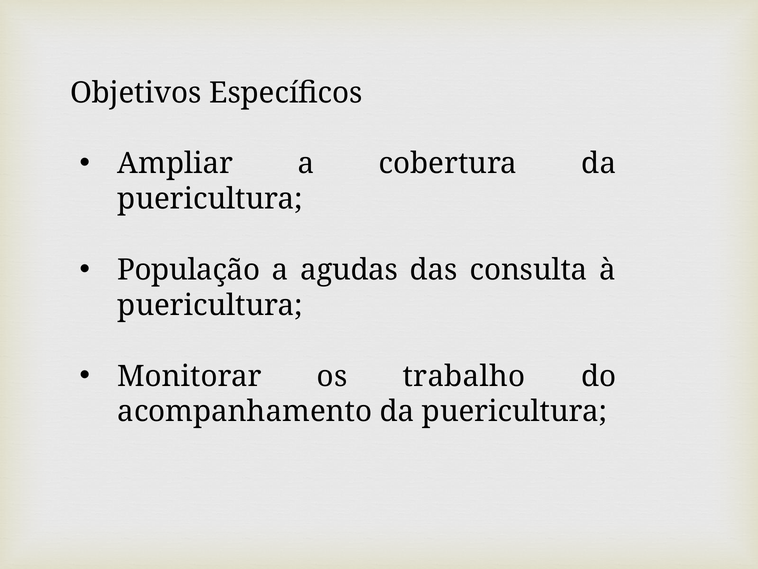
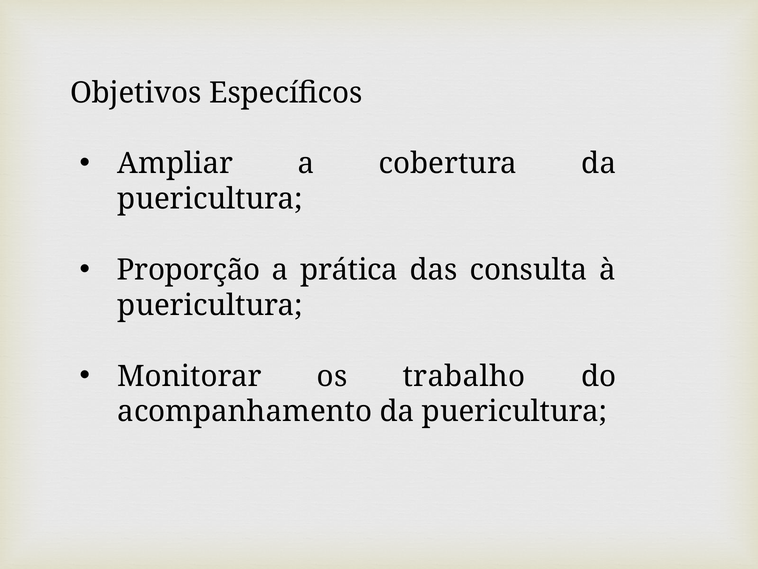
População: População -> Proporção (189, 270)
agudas: agudas -> prática (349, 270)
